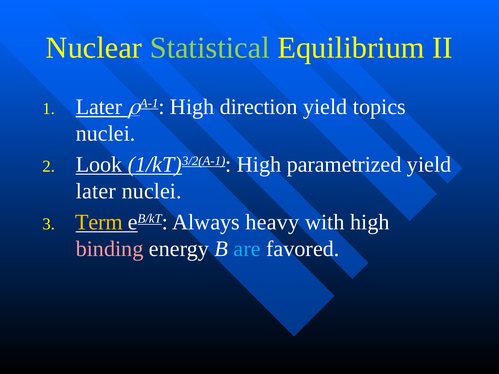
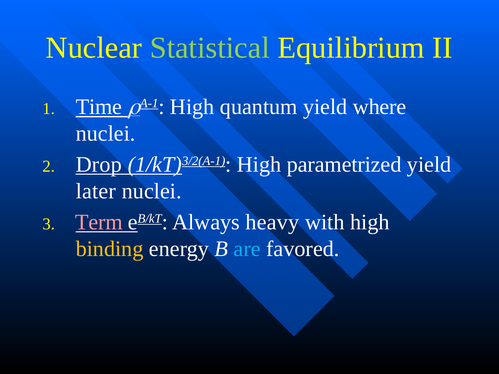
direction: direction -> quantum (259, 107)
topics: topics -> where (380, 107)
Later: Later -> Time (99, 107)
Look: Look -> Drop (99, 165)
Term colour: yellow -> pink (99, 222)
binding colour: pink -> yellow (110, 249)
